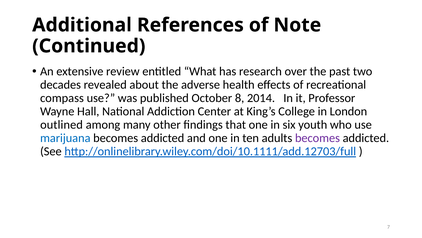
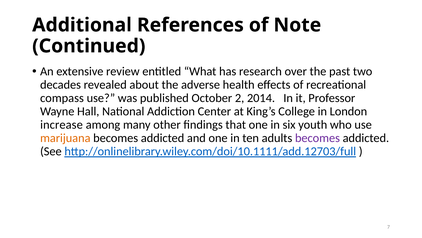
8: 8 -> 2 (240, 98)
outlined: outlined -> increase (62, 124)
marijuana colour: blue -> orange (65, 138)
